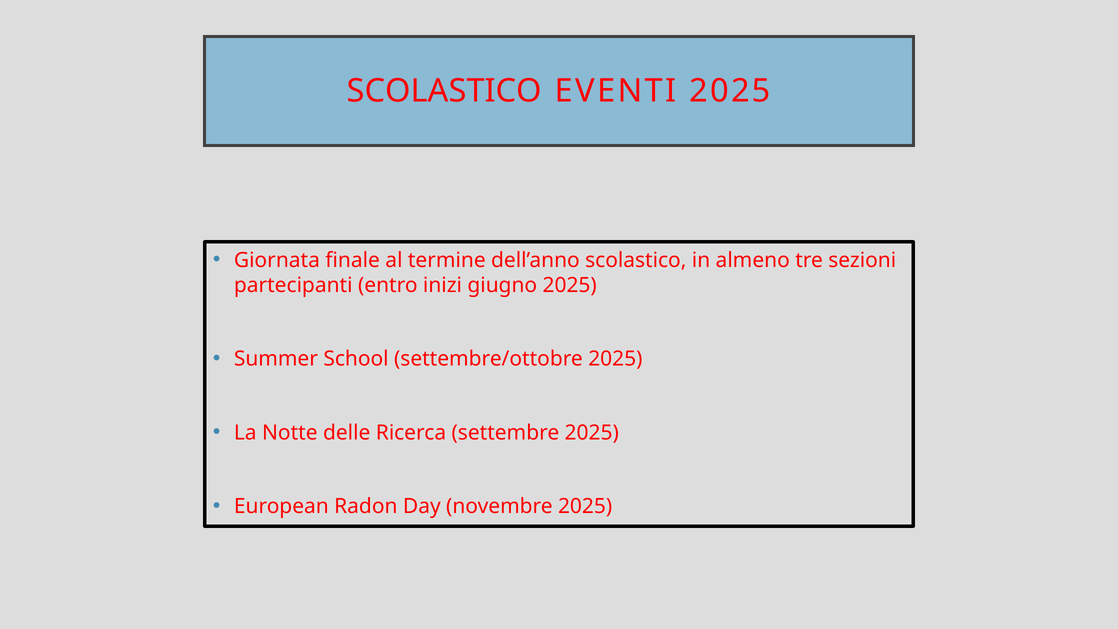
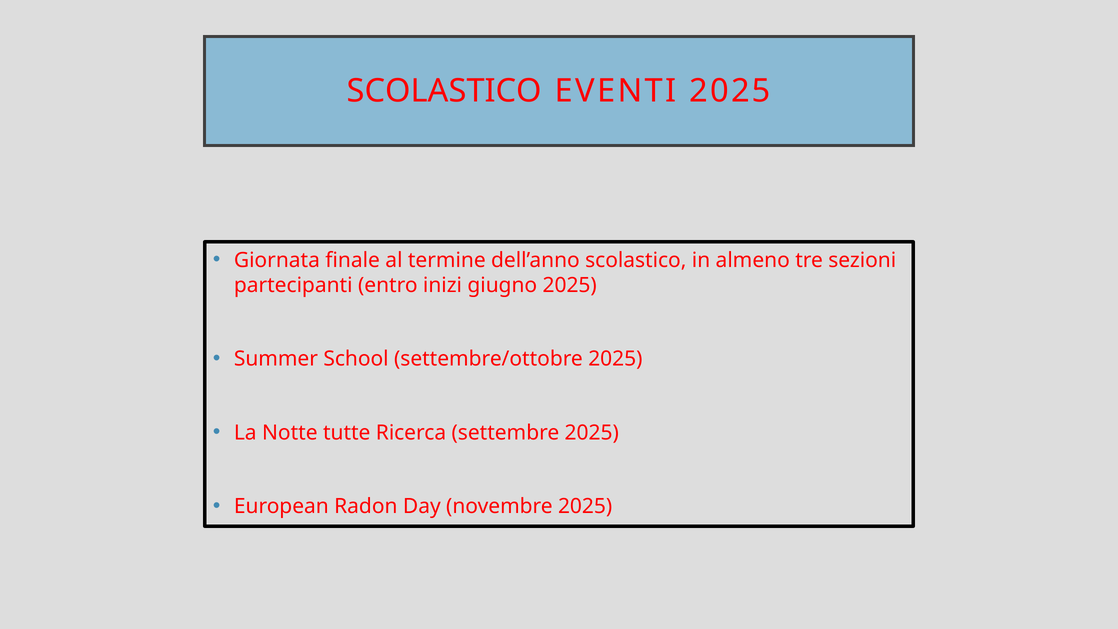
delle: delle -> tutte (347, 433)
